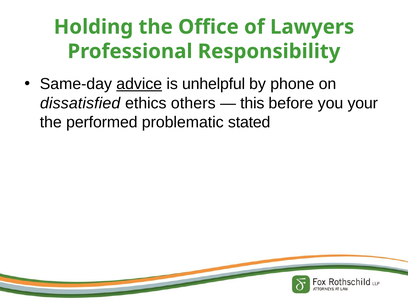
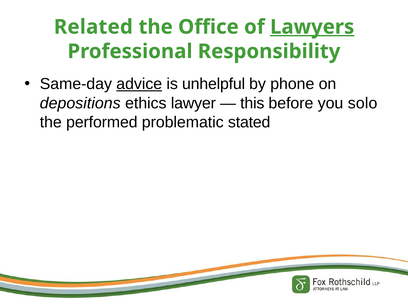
Holding: Holding -> Related (93, 27)
Lawyers underline: none -> present (312, 27)
dissatisfied: dissatisfied -> depositions (80, 103)
others: others -> lawyer (193, 103)
your: your -> solo (363, 103)
